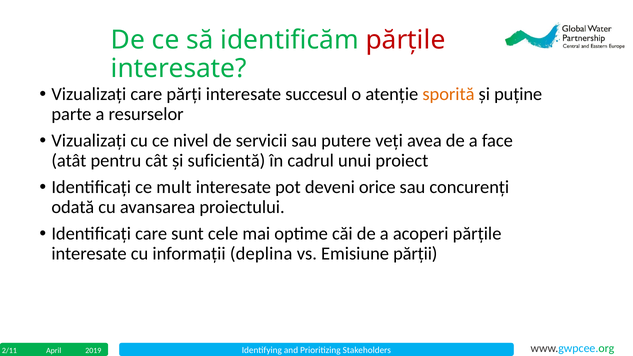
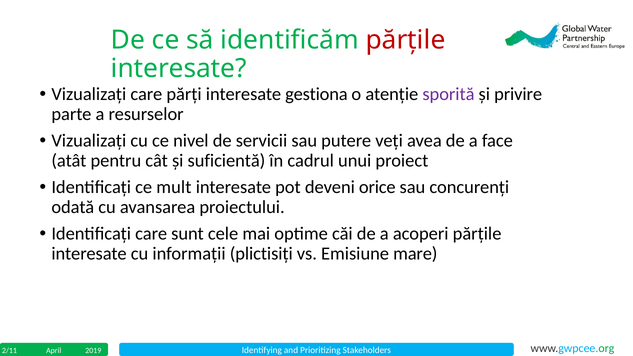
succesul: succesul -> gestiona (316, 94)
sporită colour: orange -> purple (448, 94)
puține: puține -> privire (518, 94)
deplina: deplina -> plictisiți (261, 254)
părții: părții -> mare (415, 254)
